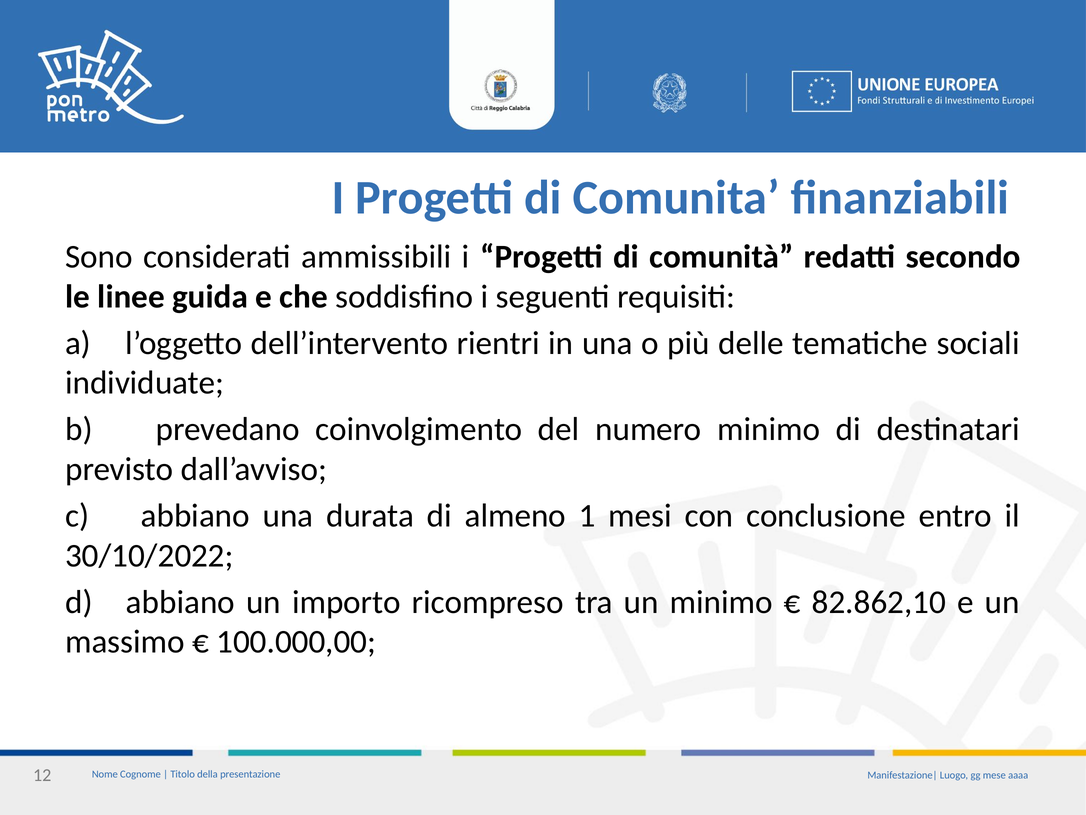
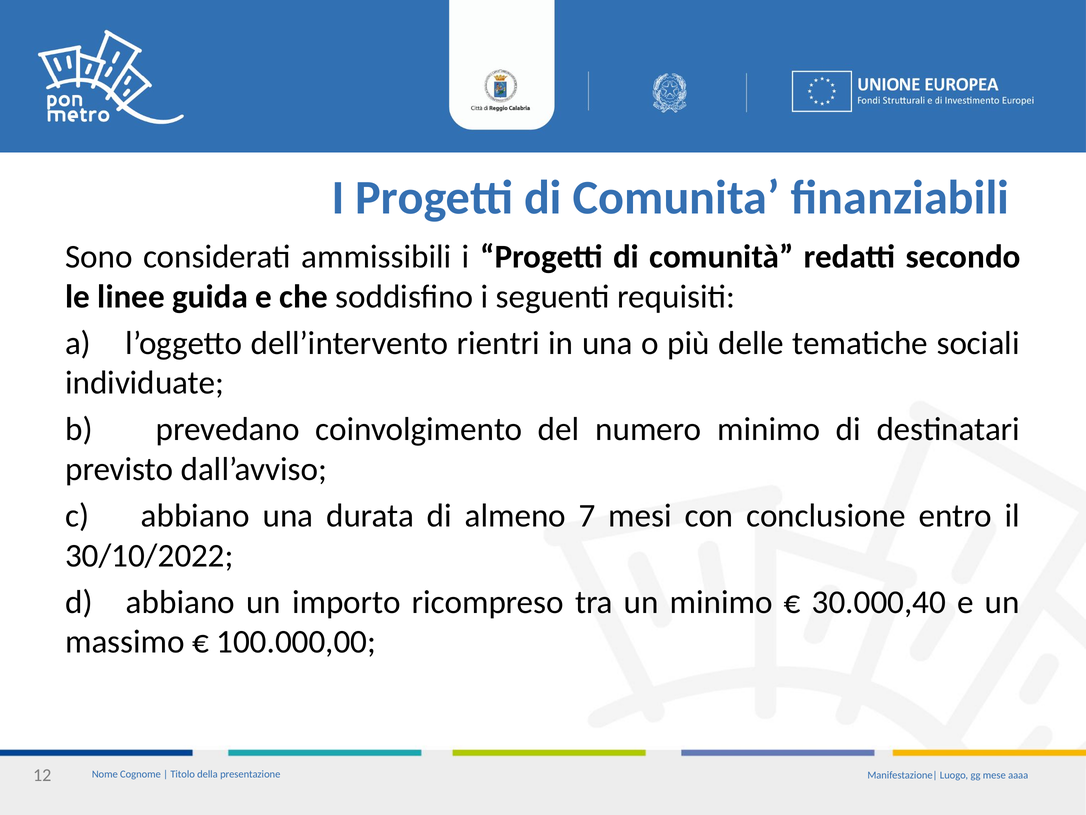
1: 1 -> 7 (587, 515)
82.862,10: 82.862,10 -> 30.000,40 (879, 602)
